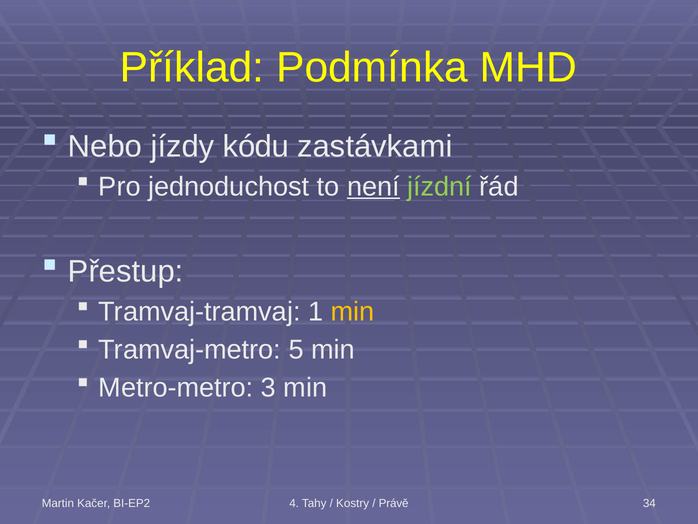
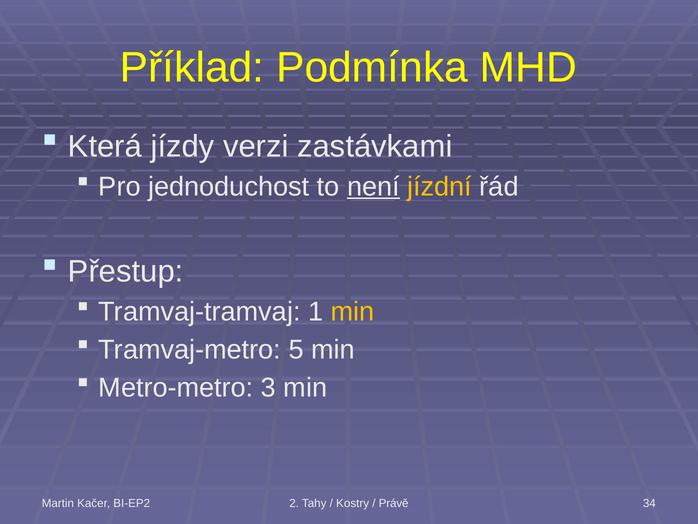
Nebo: Nebo -> Která (105, 146)
kódu: kódu -> verzi (256, 146)
jízdní colour: light green -> yellow (440, 186)
4: 4 -> 2 (294, 503)
